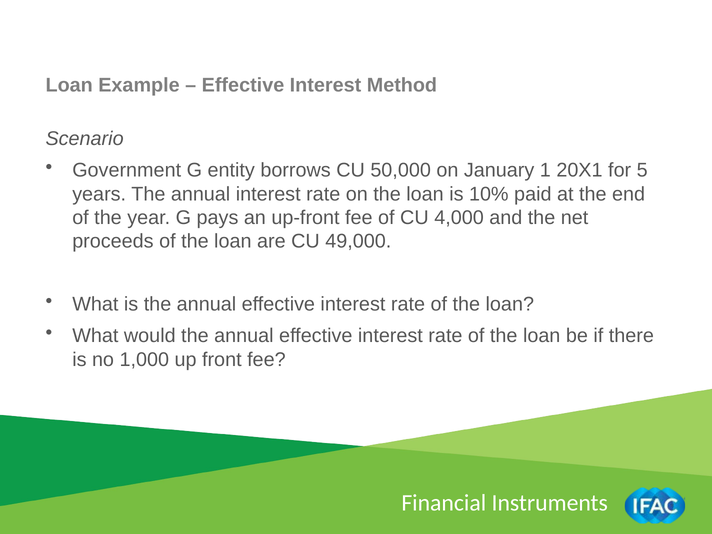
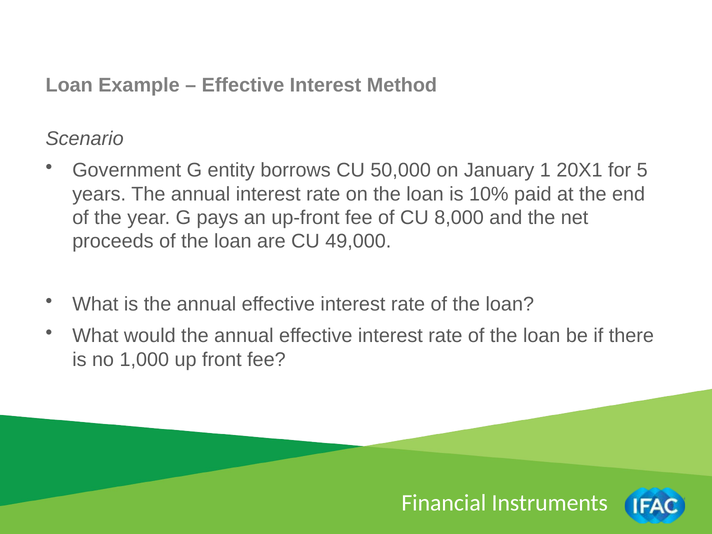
4,000: 4,000 -> 8,000 (459, 218)
